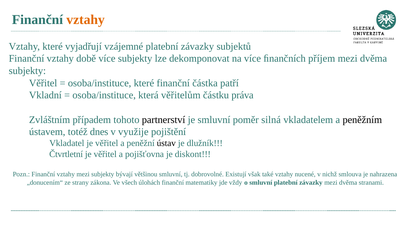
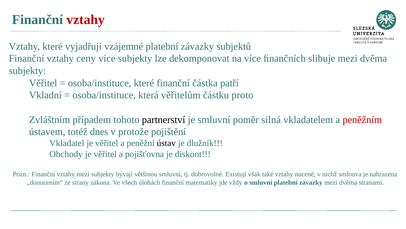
vztahy colour: orange -> red (86, 20)
době: době -> ceny (86, 58)
příjem: příjem -> slibuje (322, 58)
práva: práva -> proto (242, 95)
peněžním colour: black -> red (362, 119)
využije: využije -> protože (133, 132)
Čtvrtletní: Čtvrtletní -> Obchody (66, 154)
